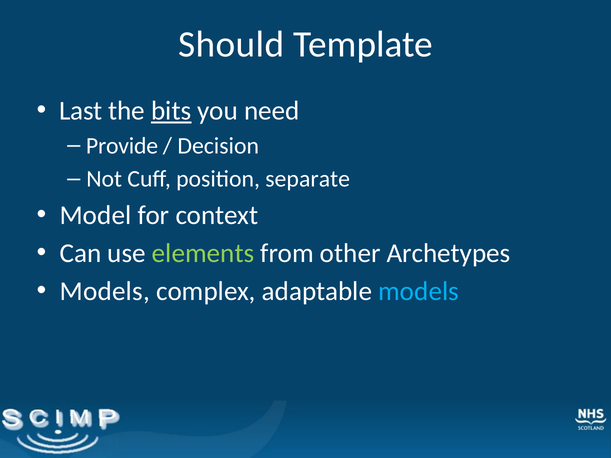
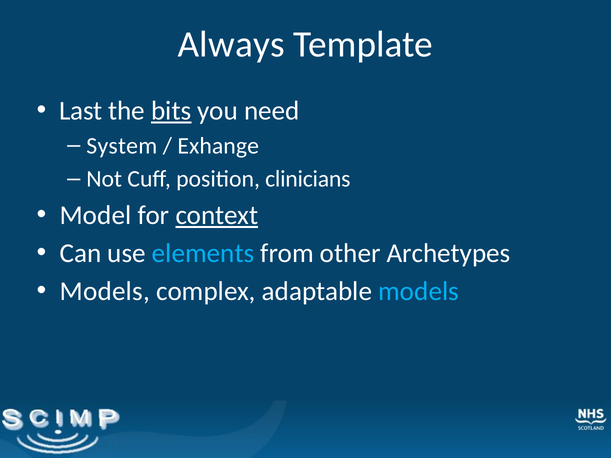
Should: Should -> Always (231, 44)
Provide: Provide -> System (122, 146)
Decision: Decision -> Exhange (218, 146)
separate: separate -> clinicians (308, 179)
context underline: none -> present (217, 215)
elements colour: light green -> light blue (203, 254)
